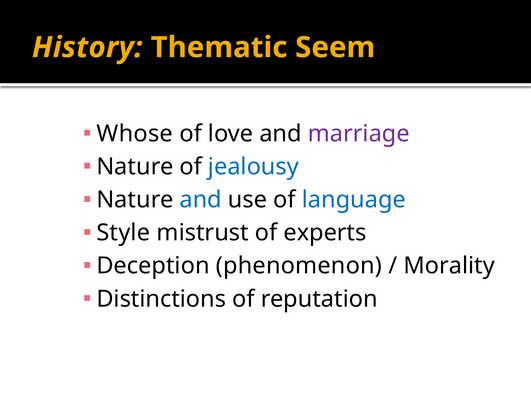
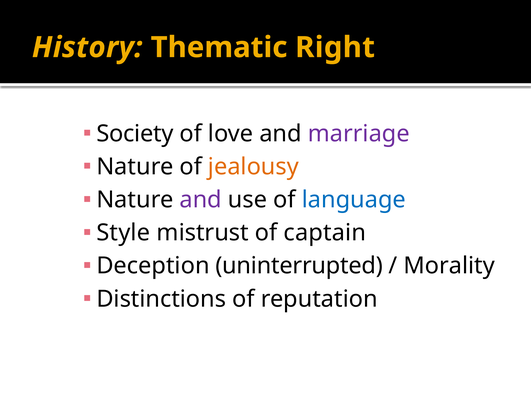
Seem: Seem -> Right (335, 47)
Whose: Whose -> Society (135, 134)
jealousy colour: blue -> orange (253, 167)
and colour: blue -> purple (201, 200)
experts: experts -> captain (325, 233)
phenomenon: phenomenon -> uninterrupted (299, 266)
